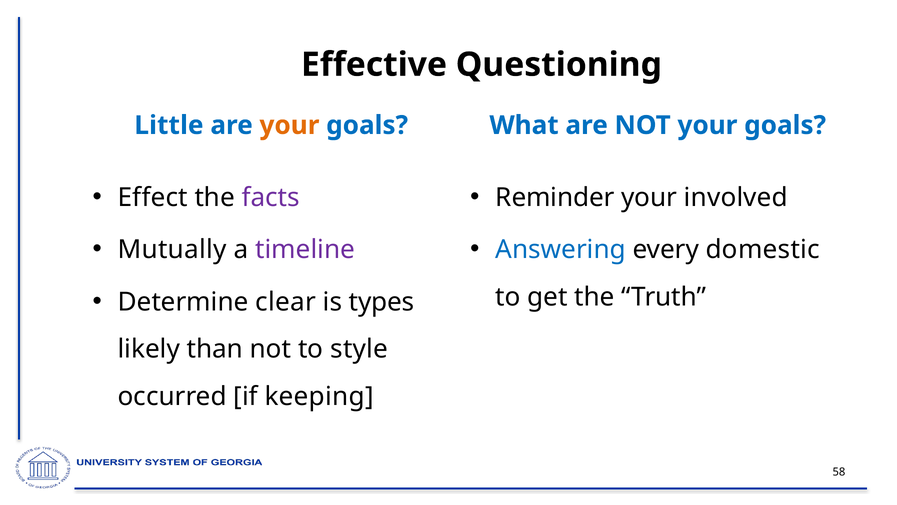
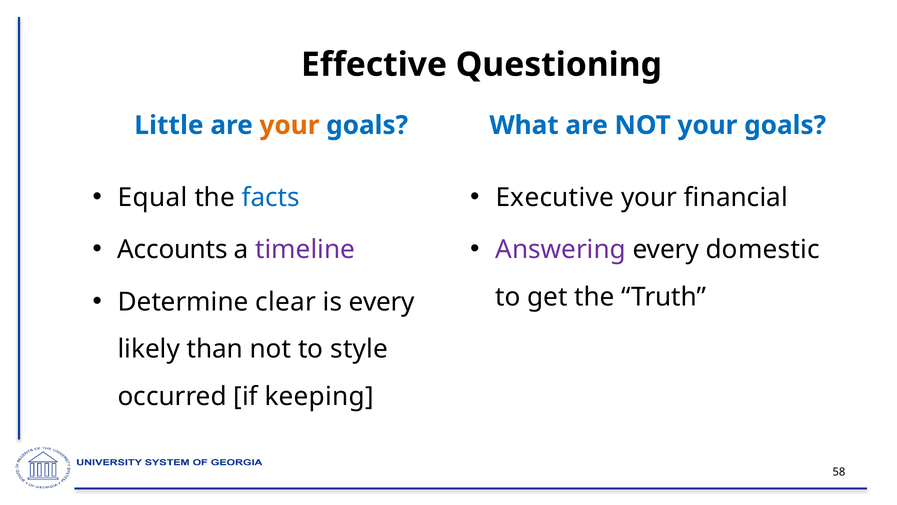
Effect: Effect -> Equal (153, 197)
facts colour: purple -> blue (271, 197)
Reminder: Reminder -> Executive (555, 197)
involved: involved -> financial (736, 197)
Mutually: Mutually -> Accounts (173, 250)
Answering colour: blue -> purple (561, 250)
is types: types -> every (382, 302)
